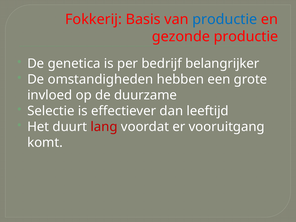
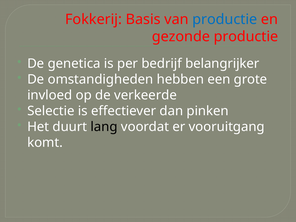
duurzame: duurzame -> verkeerde (146, 95)
leeftijd: leeftijd -> pinken (208, 111)
lang colour: red -> black (104, 127)
